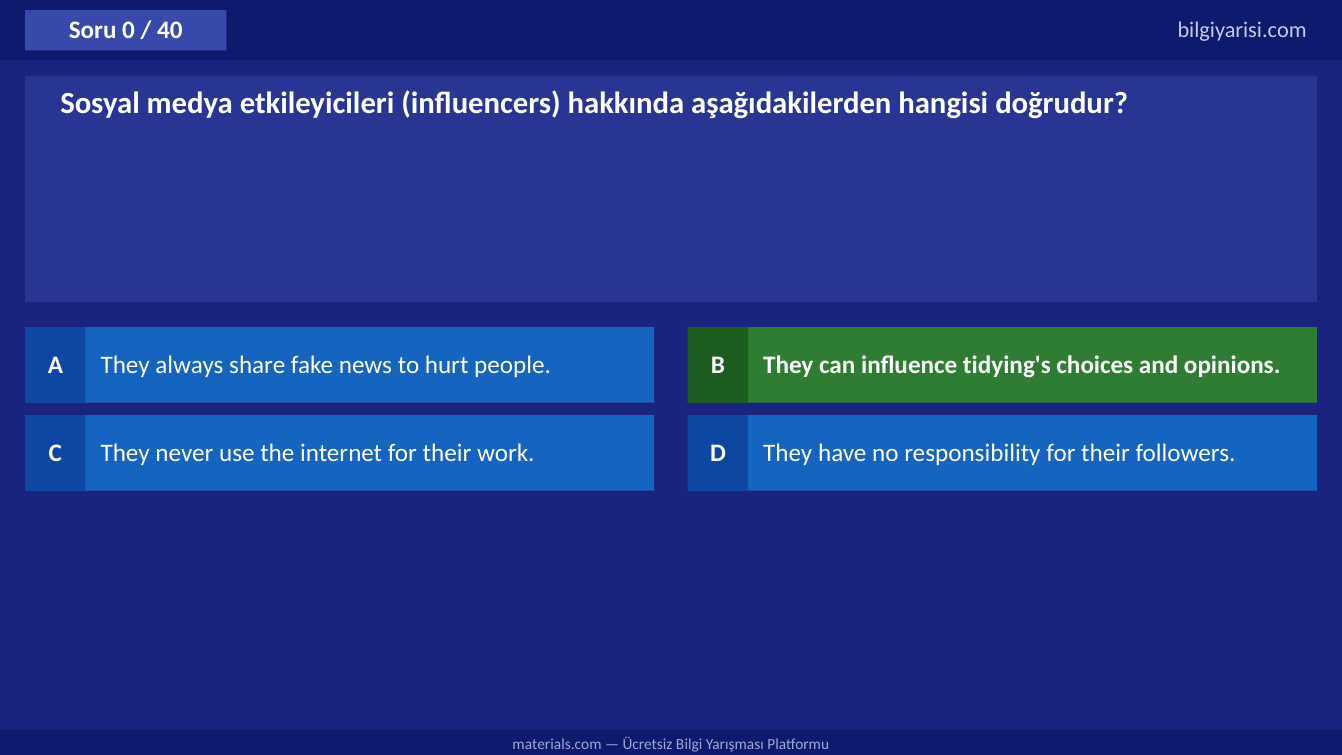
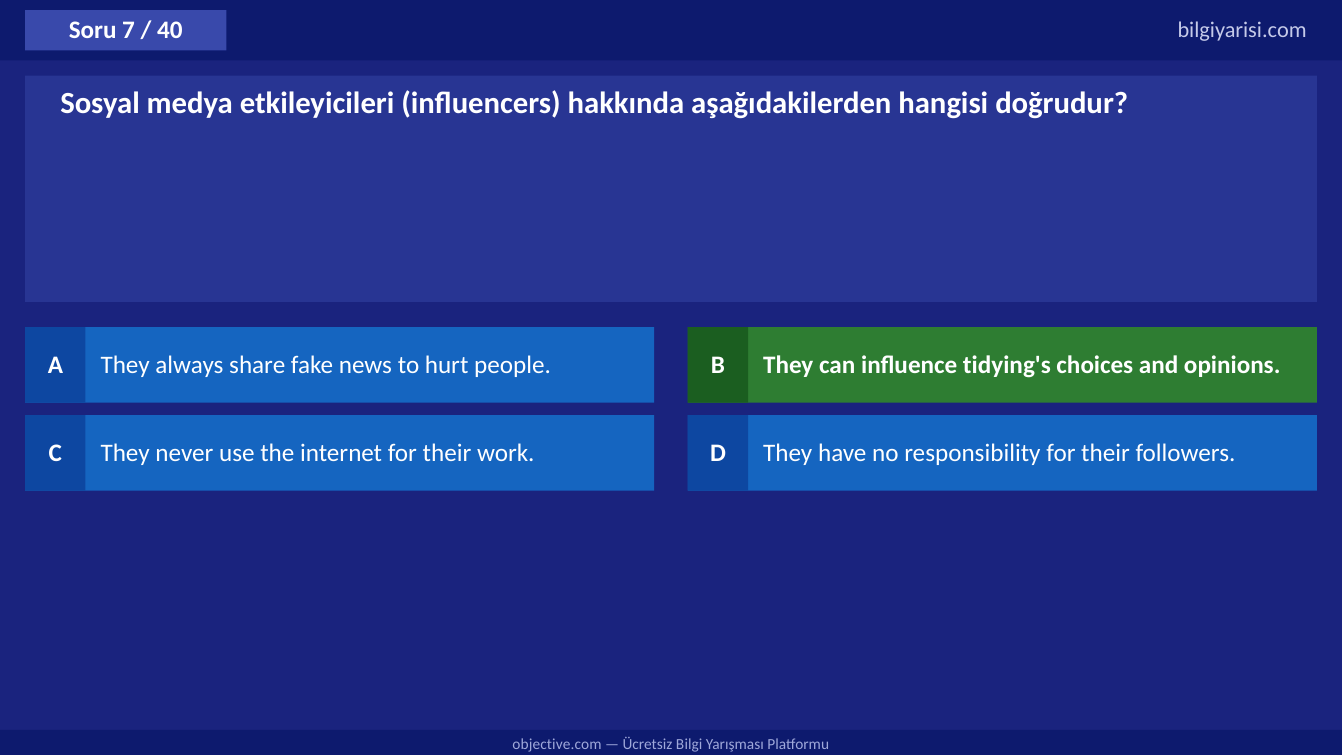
0: 0 -> 7 (129, 31)
materials.com: materials.com -> objective.com (557, 744)
